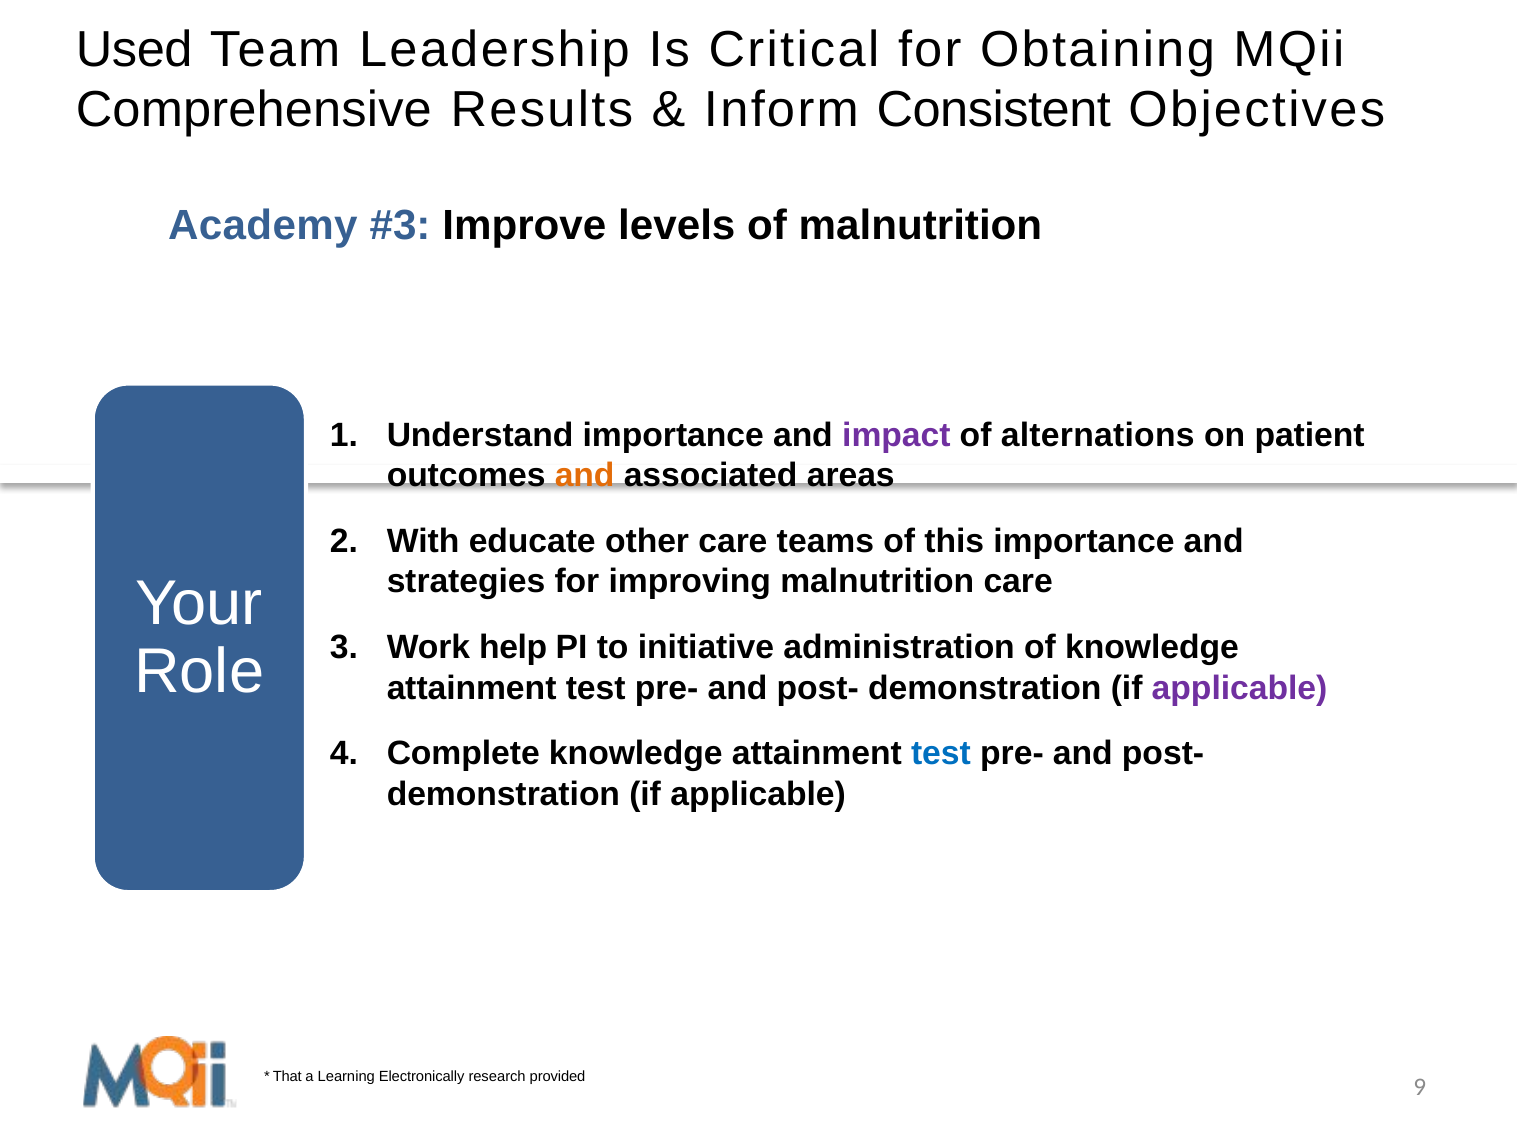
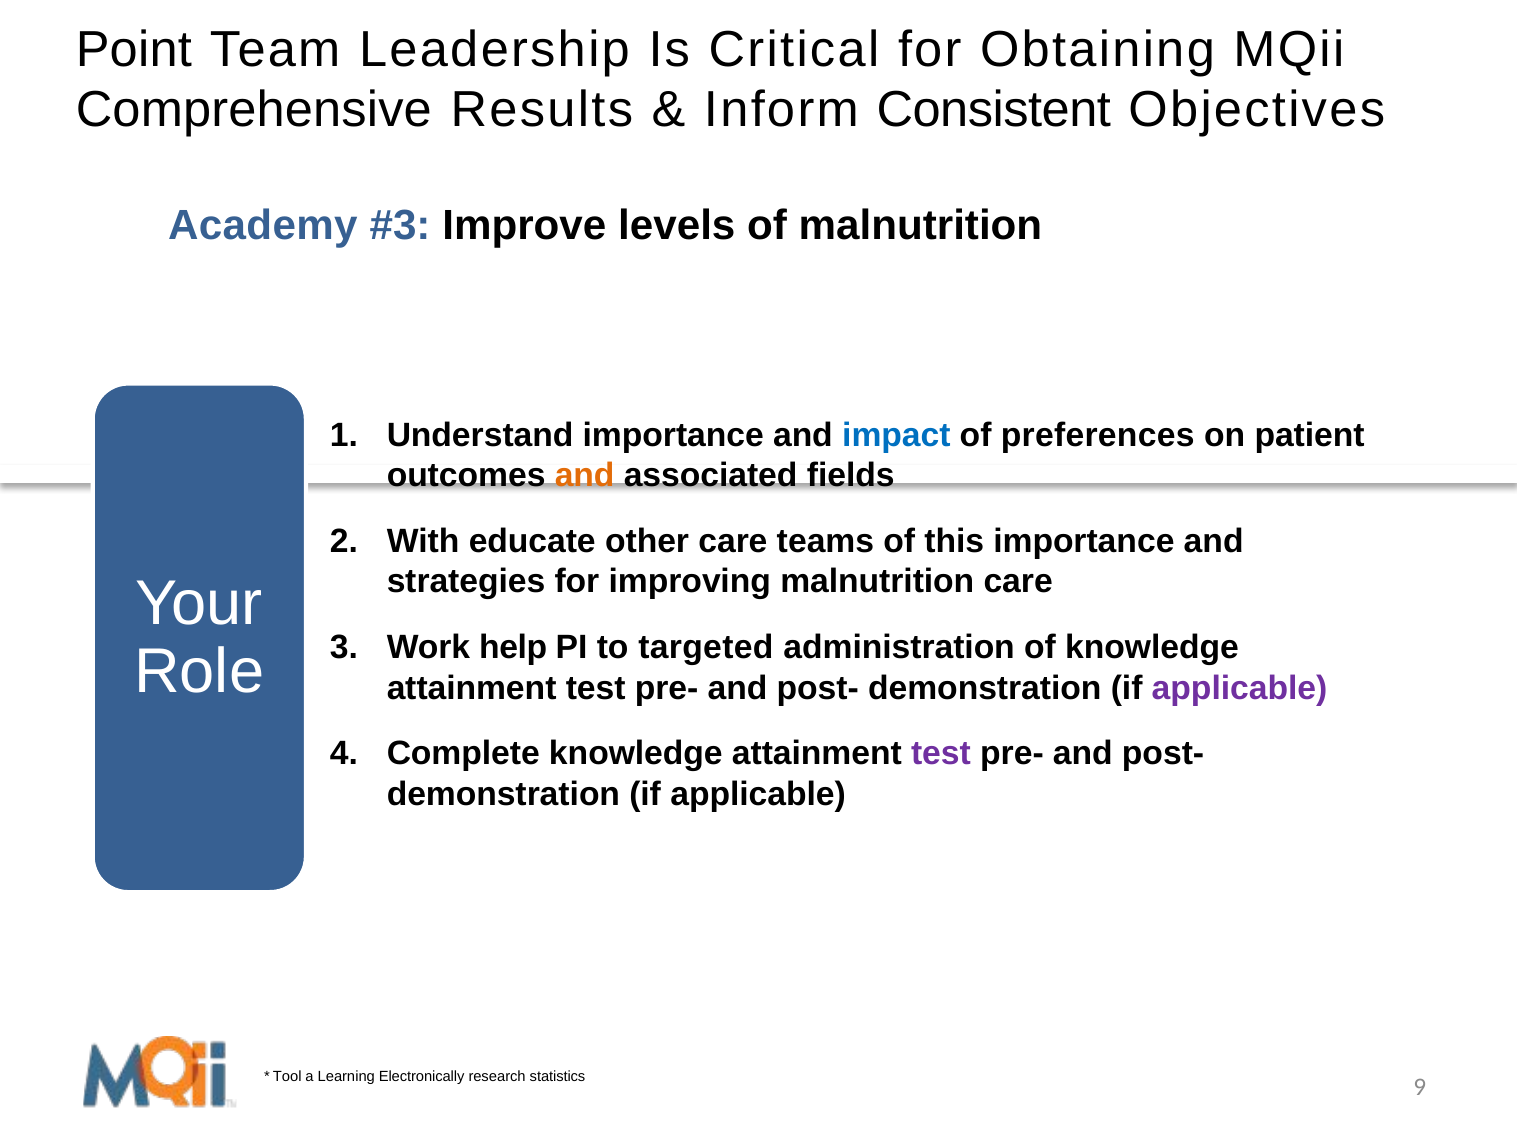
Used: Used -> Point (134, 50)
impact colour: purple -> blue (896, 435)
alternations: alternations -> preferences (1098, 435)
areas: areas -> fields (851, 476)
initiative: initiative -> targeted (706, 647)
test colour: blue -> purple (941, 753)
That: That -> Tool (287, 1076)
provided: provided -> statistics (558, 1076)
